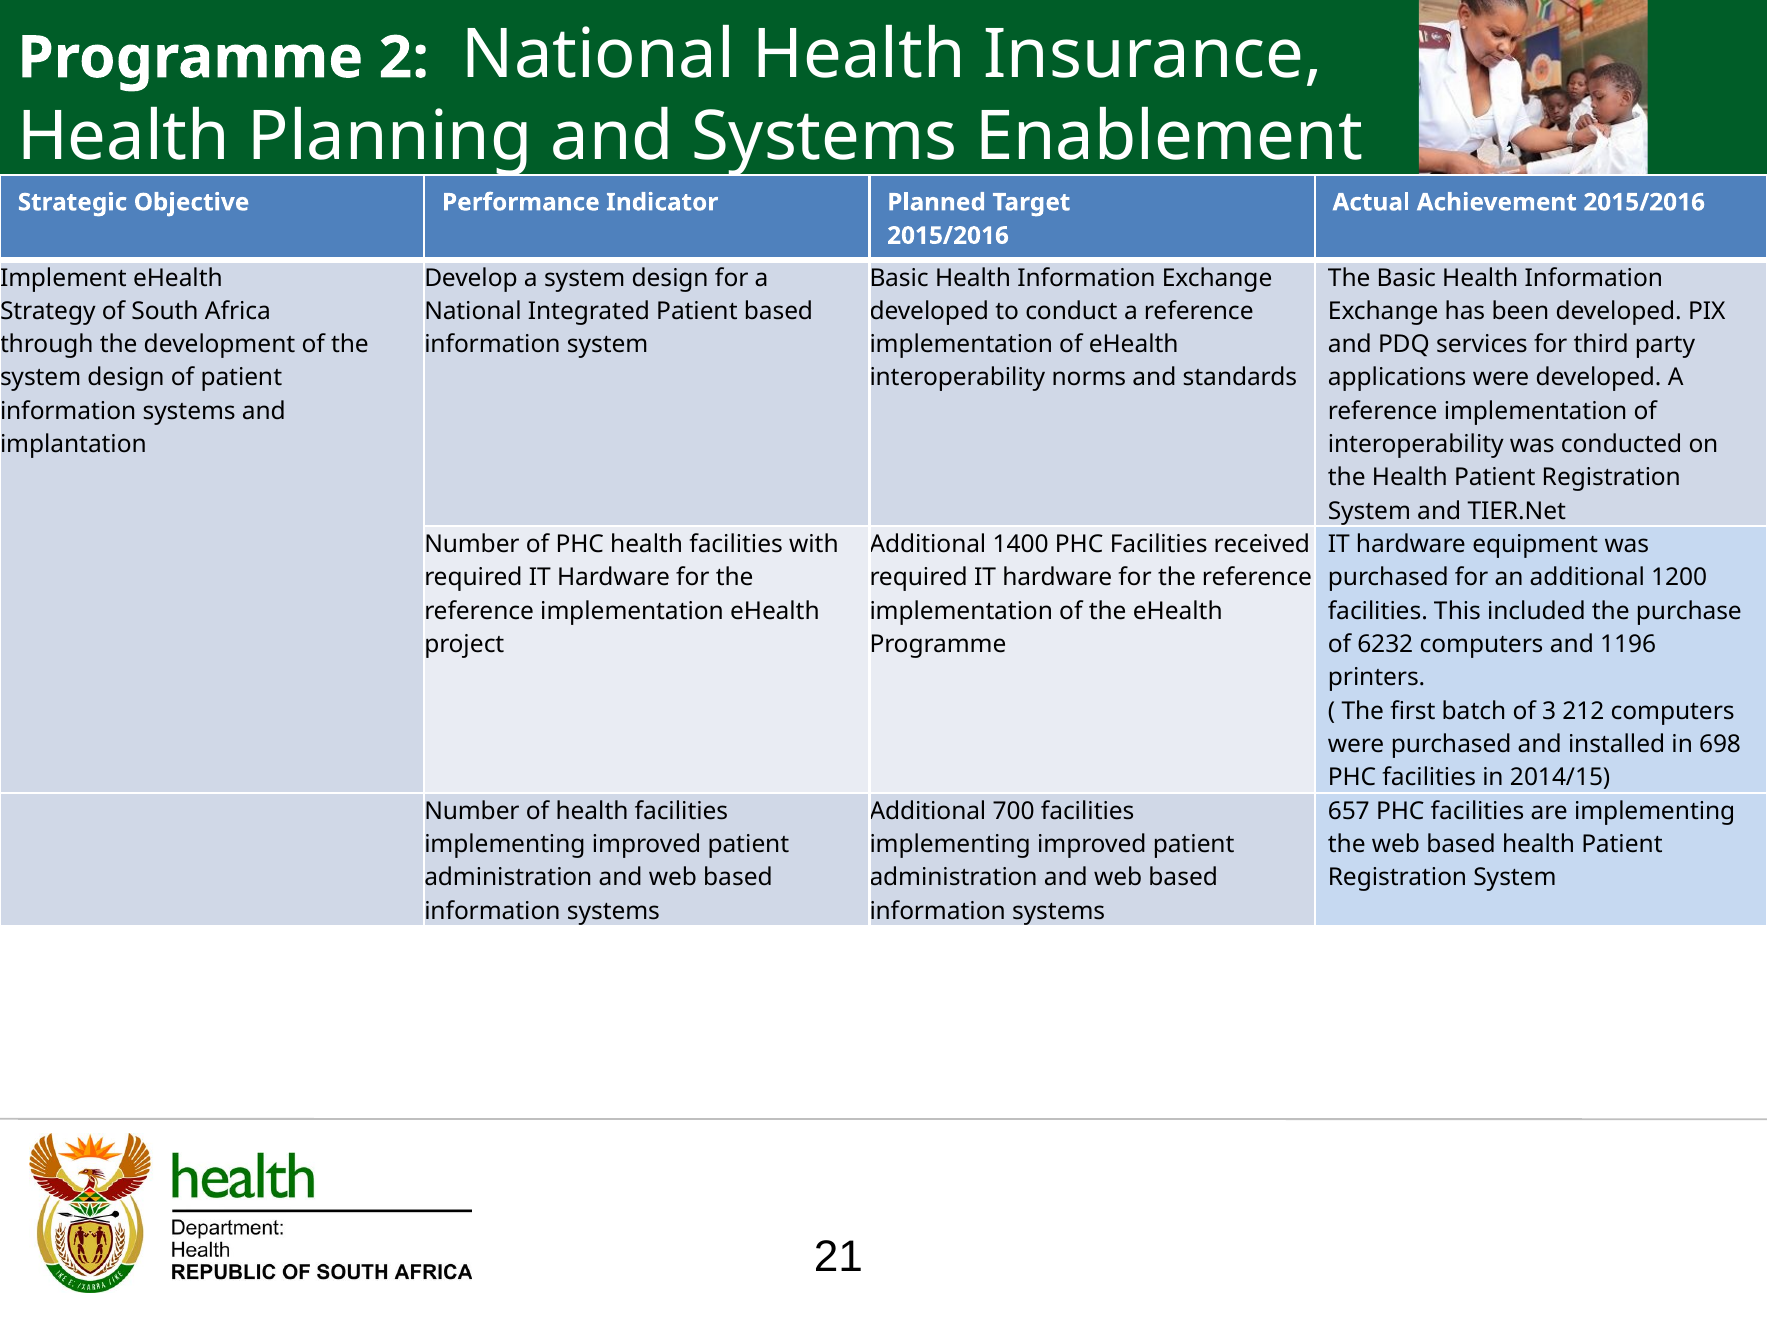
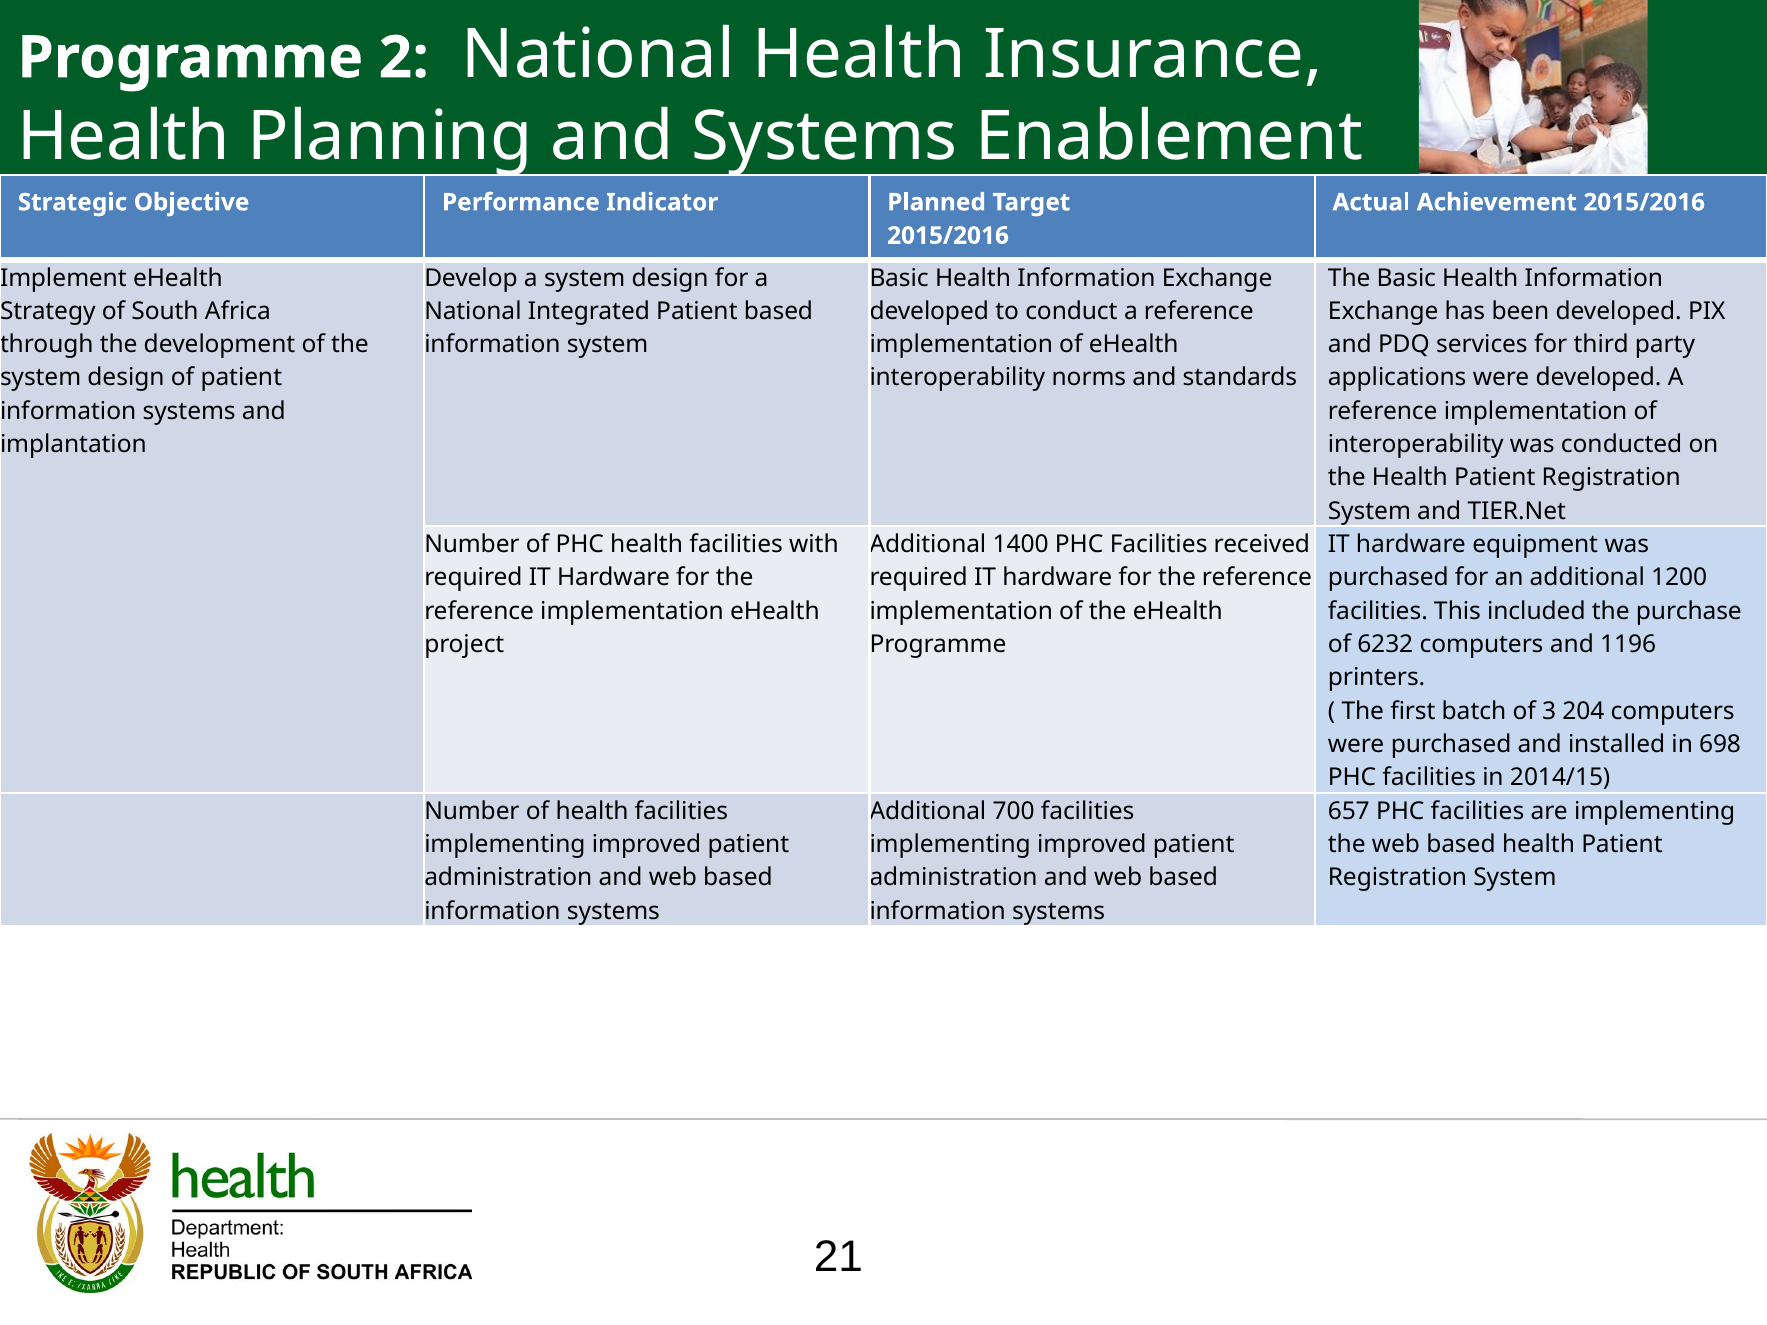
212: 212 -> 204 (1583, 711)
